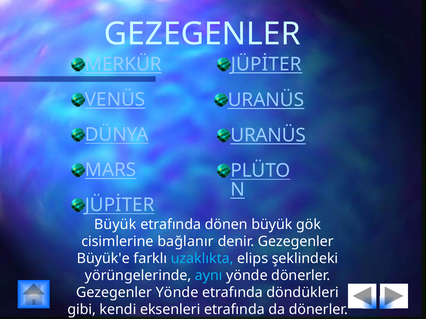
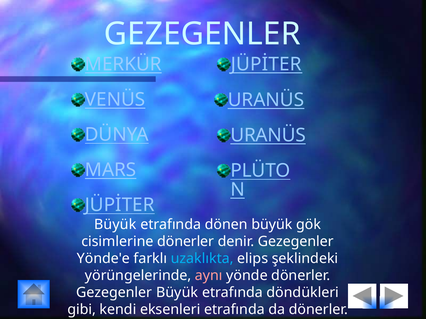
cisimlerine bağlanır: bağlanır -> dönerler (186, 242)
Büyük'e: Büyük'e -> Yönde'e (103, 259)
aynı colour: light blue -> pink (209, 276)
Gezegenler Yönde: Yönde -> Büyük (177, 293)
